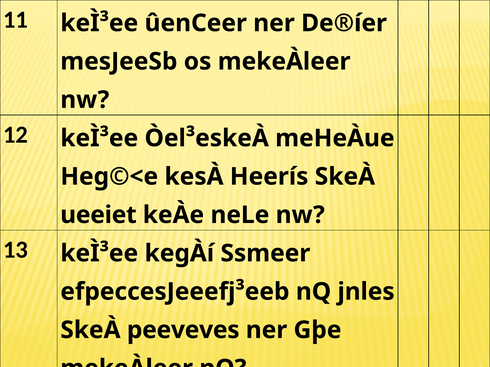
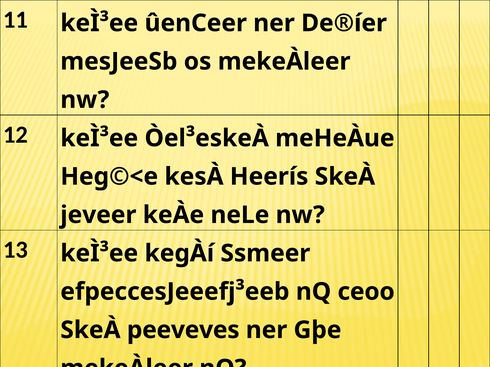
ueeiet: ueeiet -> jeveer (98, 215)
jnles: jnles -> ceoo (366, 292)
